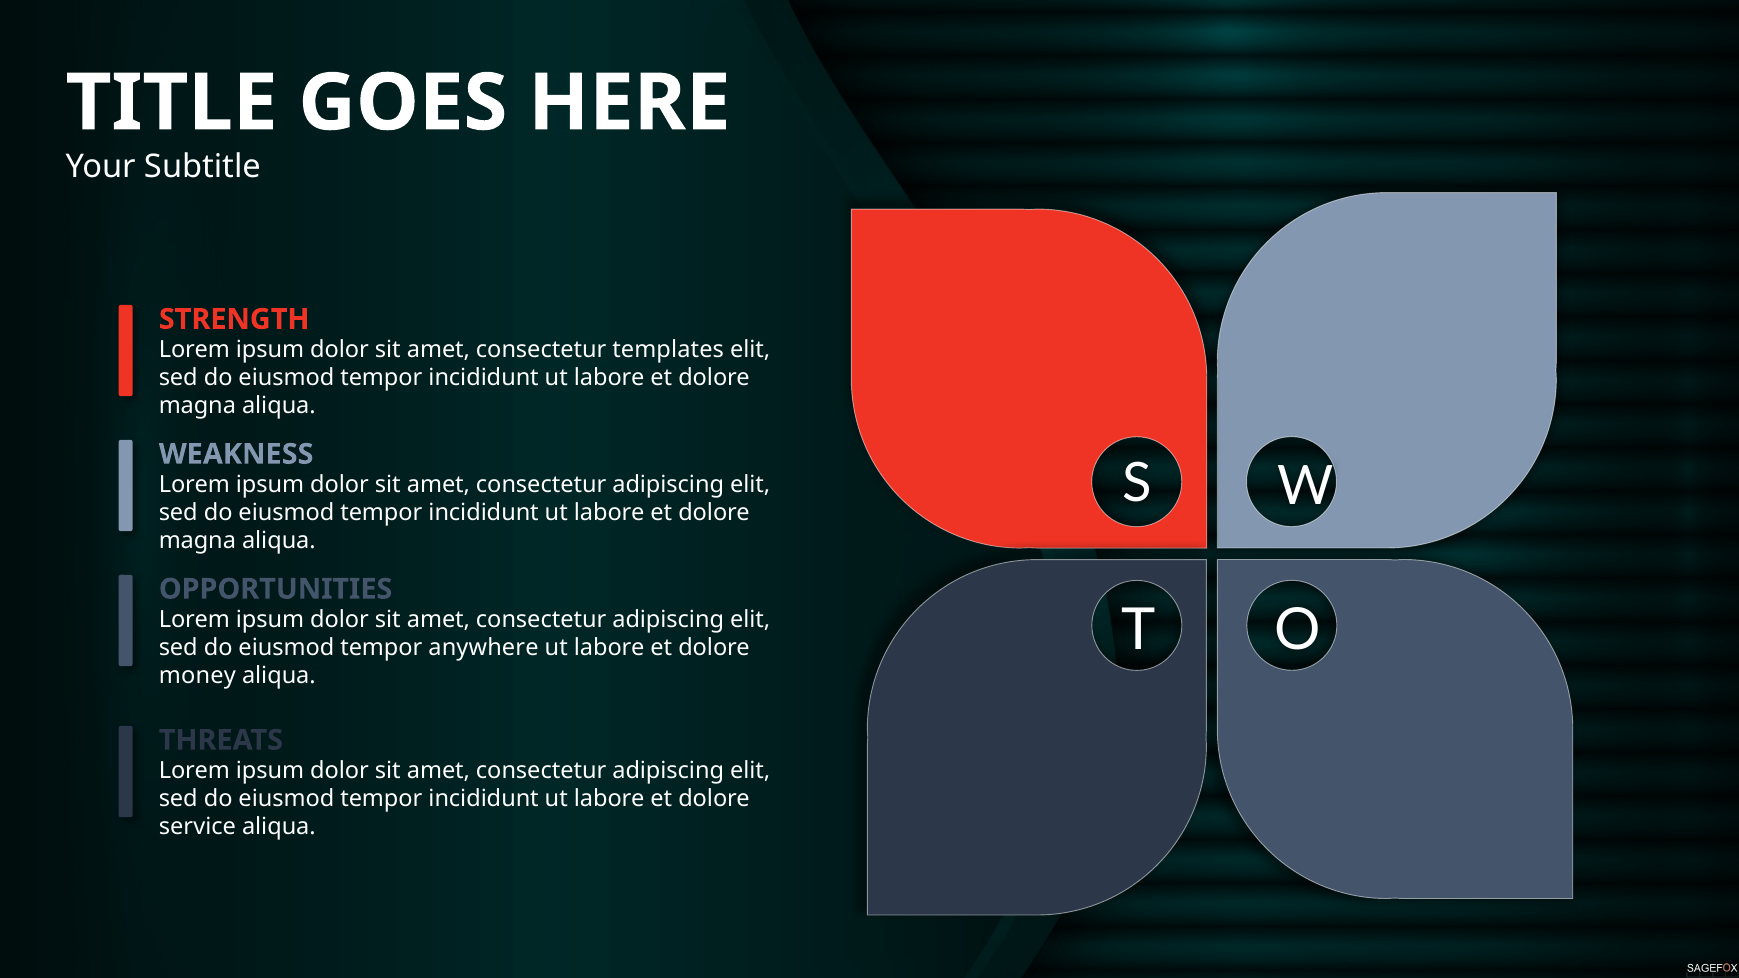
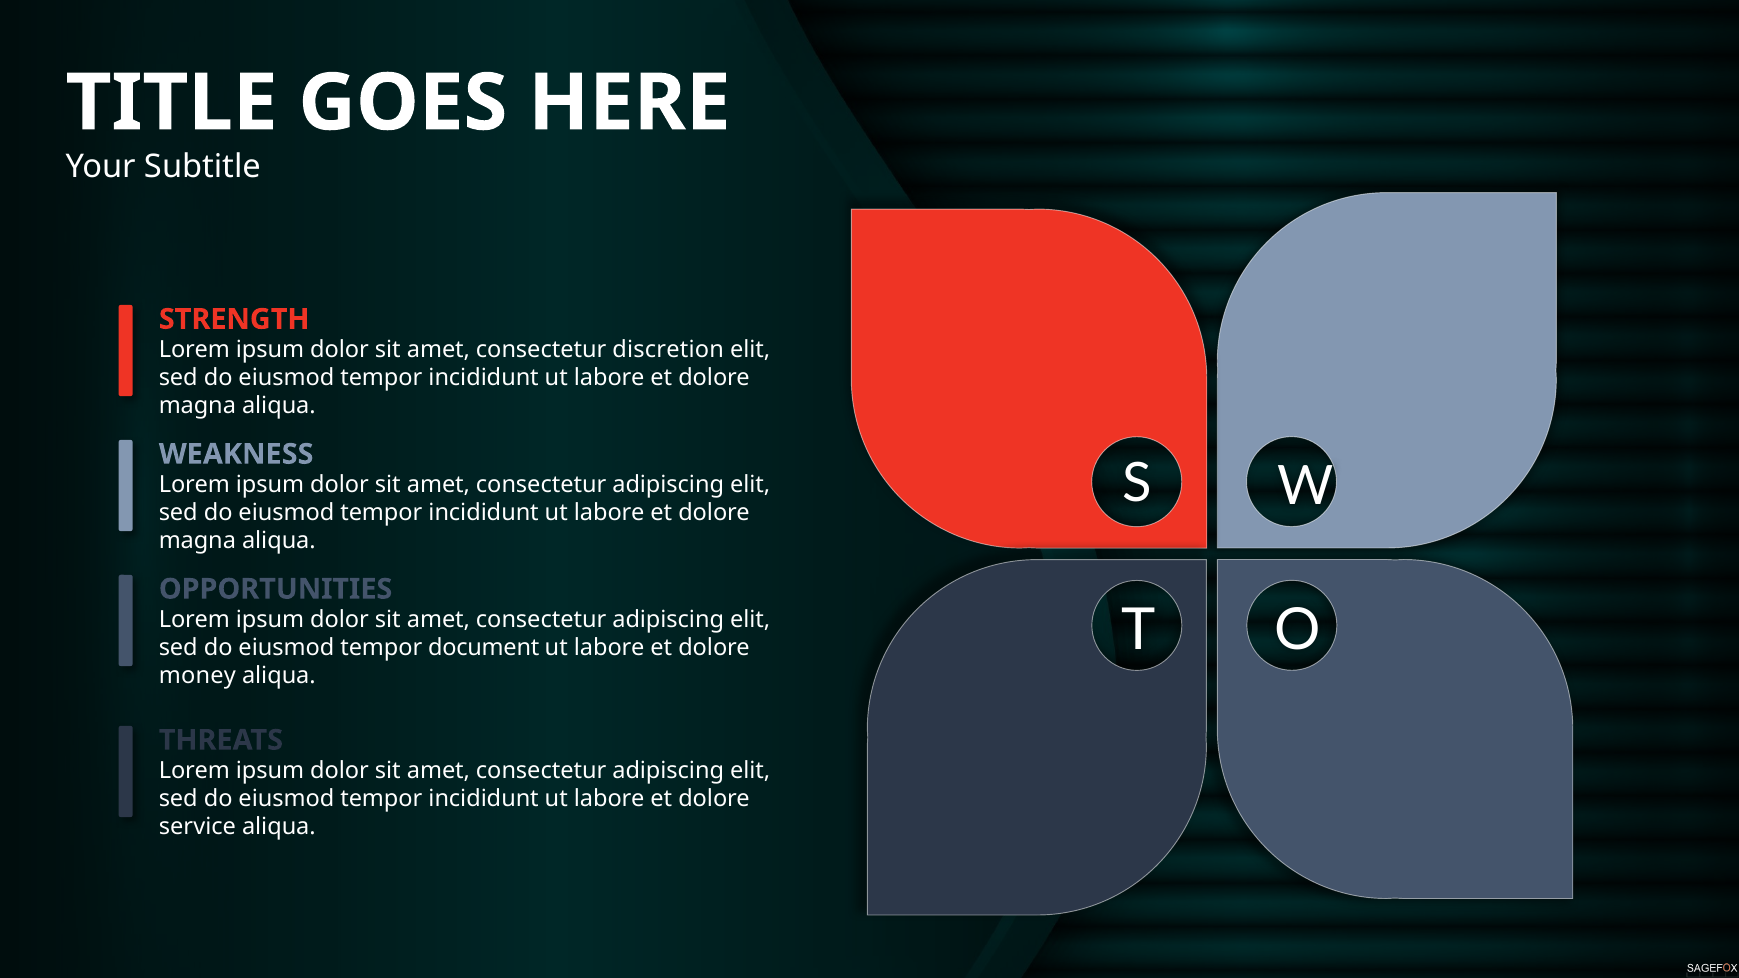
templates: templates -> discretion (668, 350)
anywhere: anywhere -> document (484, 648)
